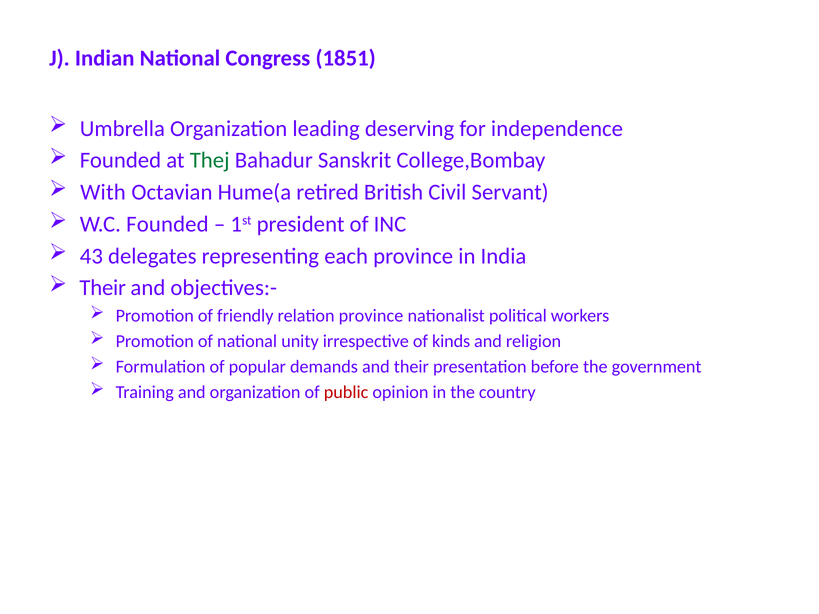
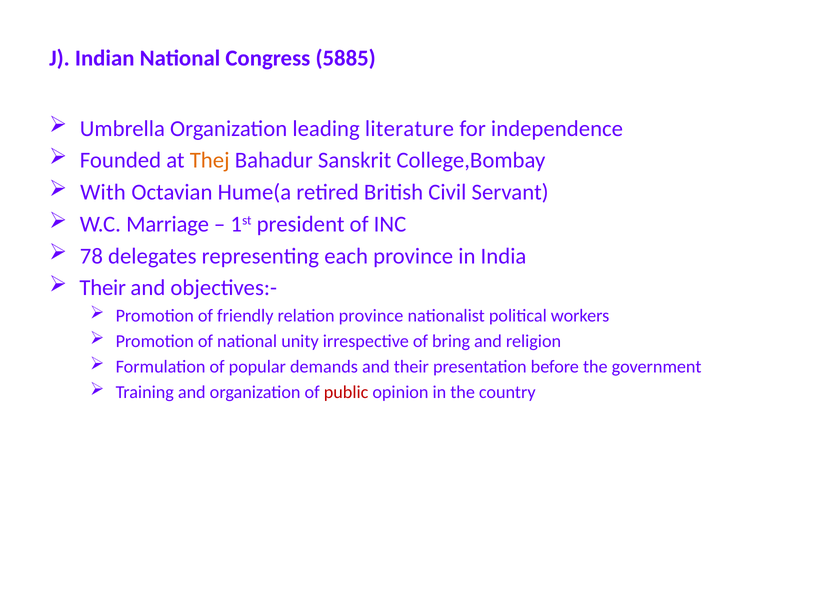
1851: 1851 -> 5885 (346, 58)
deserving: deserving -> literature (409, 129)
Thej colour: green -> orange (210, 160)
W.C Founded: Founded -> Marriage (168, 224)
43: 43 -> 78 (91, 256)
kinds: kinds -> bring (451, 341)
